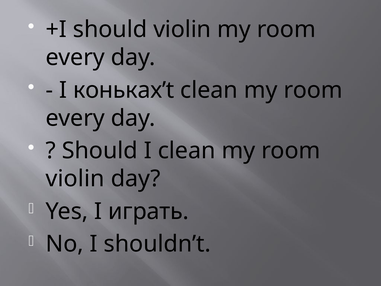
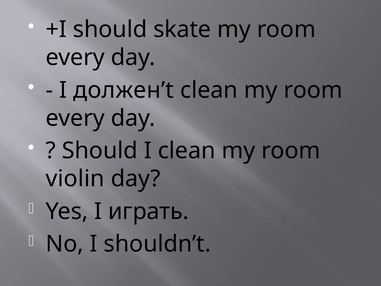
should violin: violin -> skate (182, 29)
коньках’t: коньках’t -> должен’t (123, 90)
